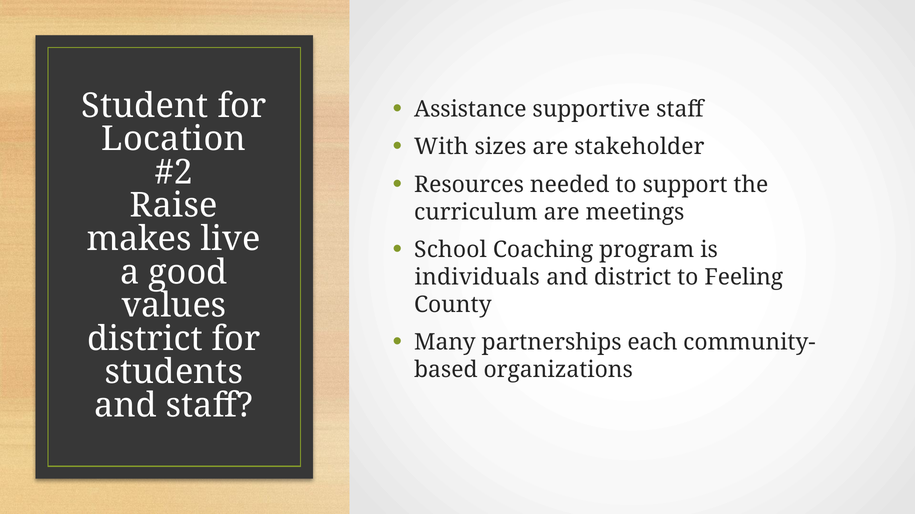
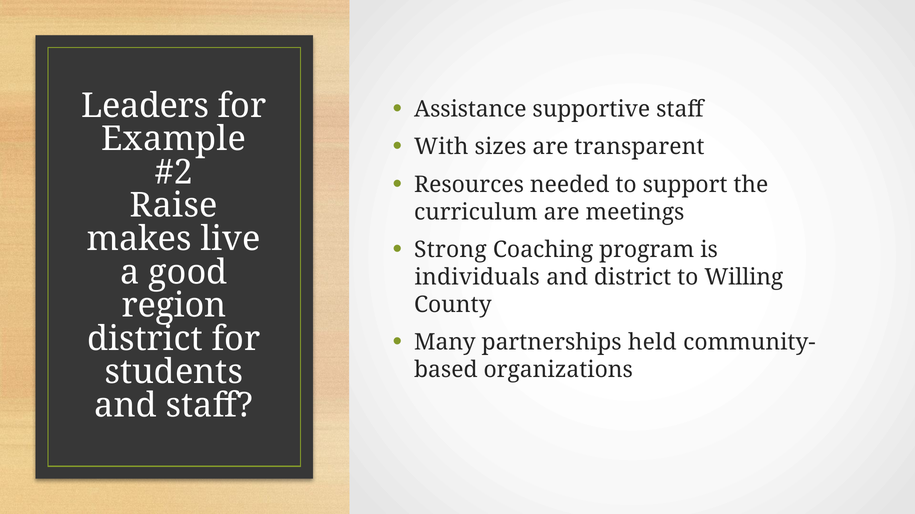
Student: Student -> Leaders (145, 106)
Location: Location -> Example (174, 139)
stakeholder: stakeholder -> transparent (639, 147)
School: School -> Strong (450, 250)
Feeling: Feeling -> Willing (744, 277)
values: values -> region (174, 306)
each: each -> held (652, 343)
